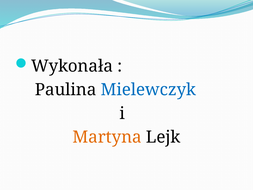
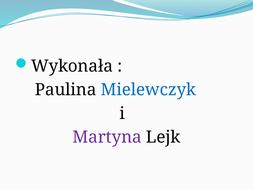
Martyna colour: orange -> purple (107, 137)
